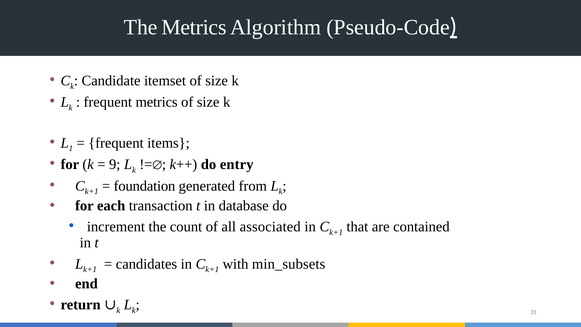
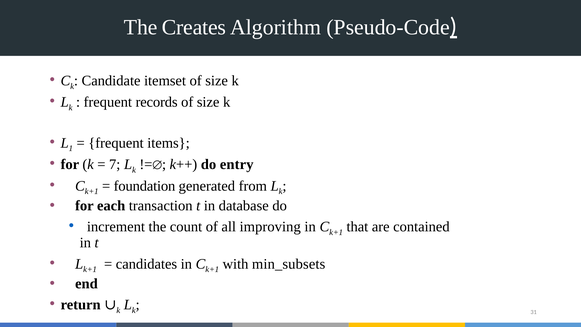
The Metrics: Metrics -> Creates (194, 27)
frequent metrics: metrics -> records (157, 102)
9: 9 -> 7 (115, 164)
associated: associated -> improving (270, 227)
